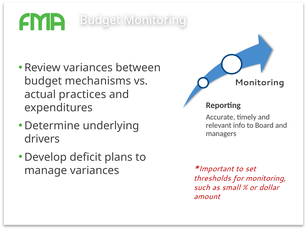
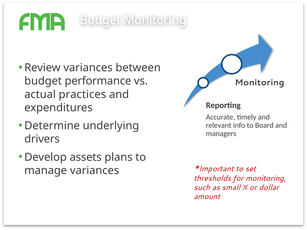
mechanisms: mechanisms -> performance (98, 81)
deficit: deficit -> assets (86, 157)
